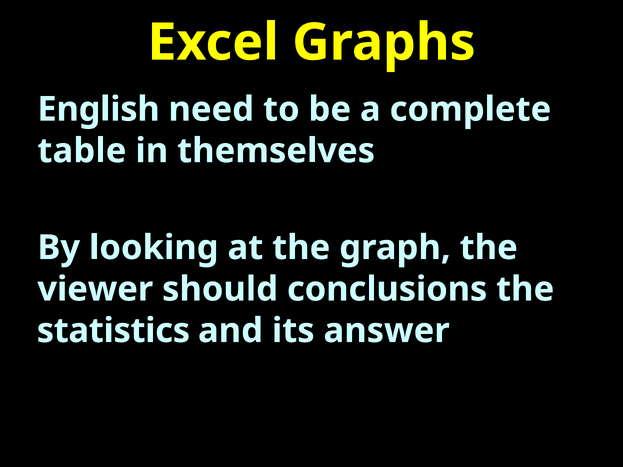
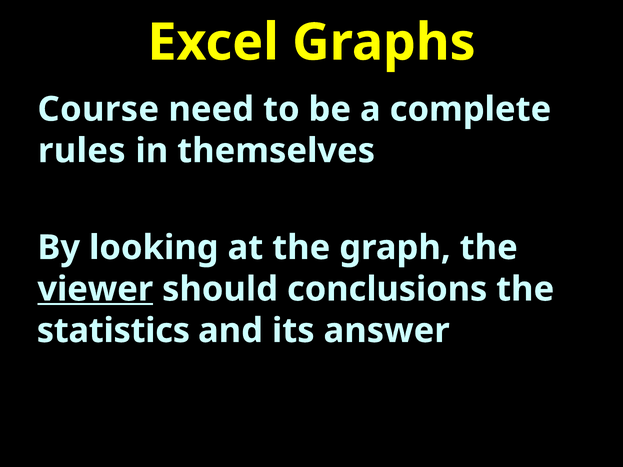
English: English -> Course (98, 109)
table: table -> rules (82, 151)
viewer underline: none -> present (95, 289)
